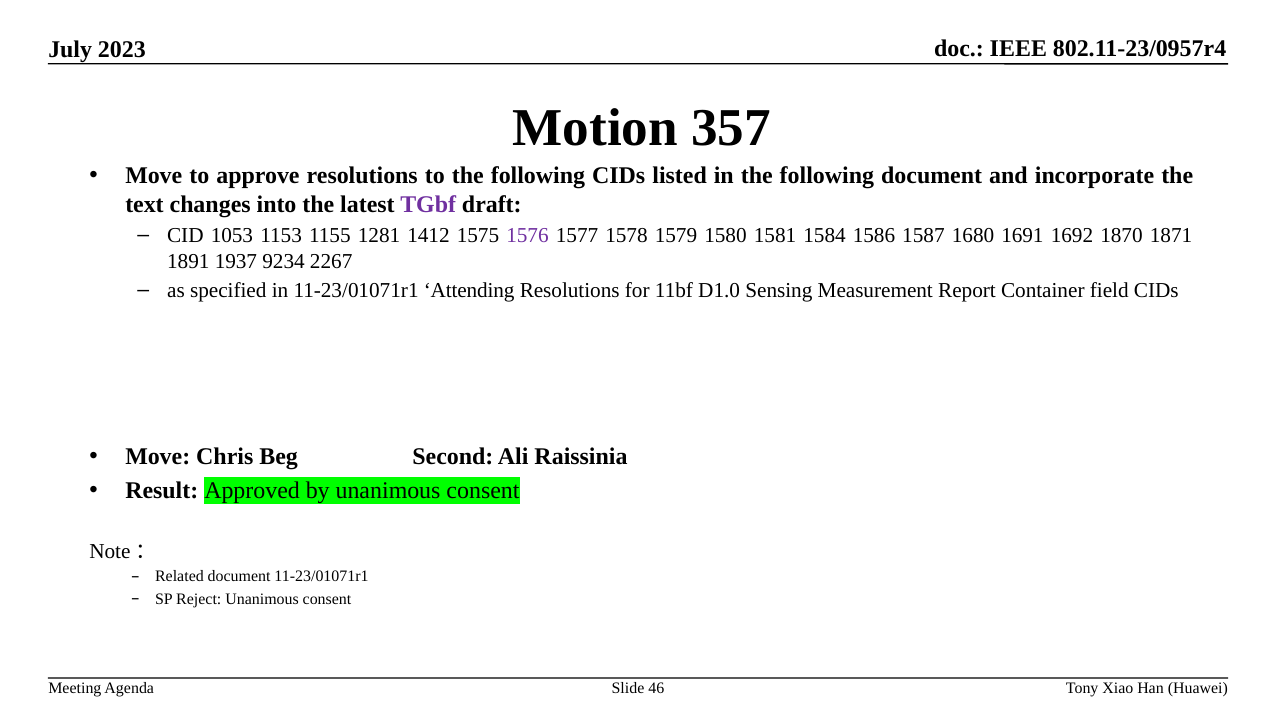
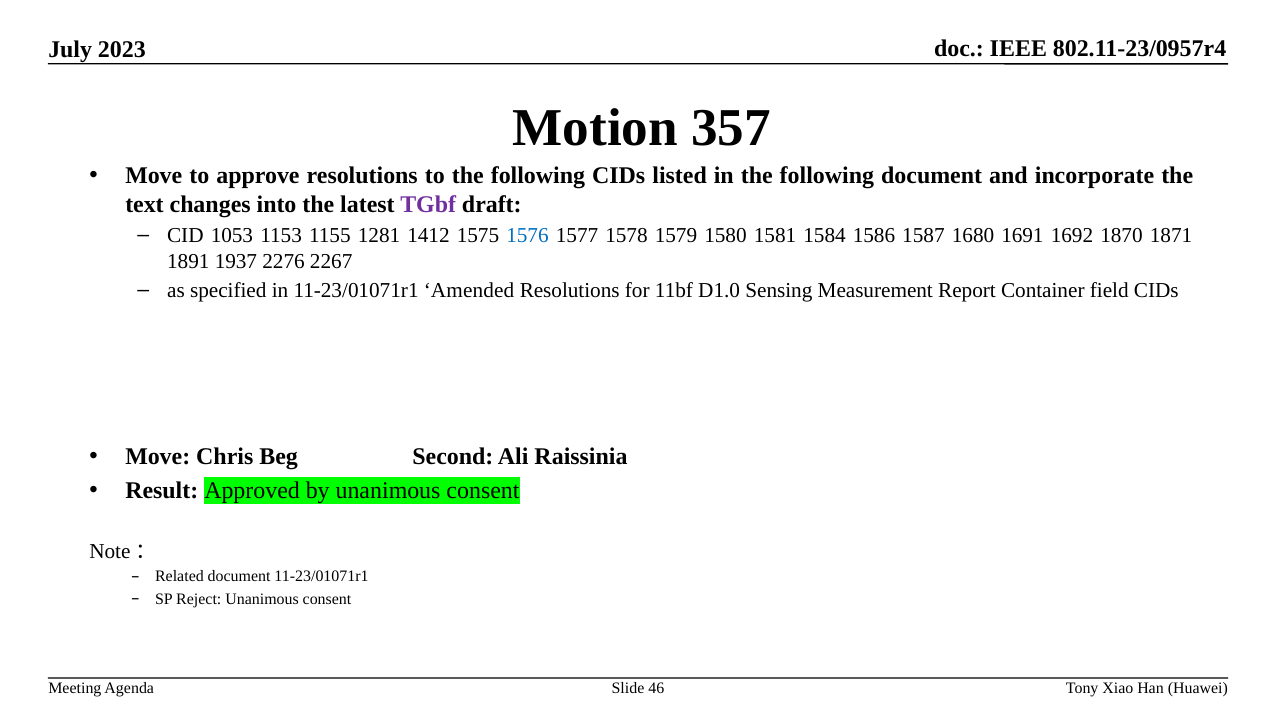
1576 colour: purple -> blue (528, 235)
9234: 9234 -> 2276 (284, 261)
Attending: Attending -> Amended (469, 291)
